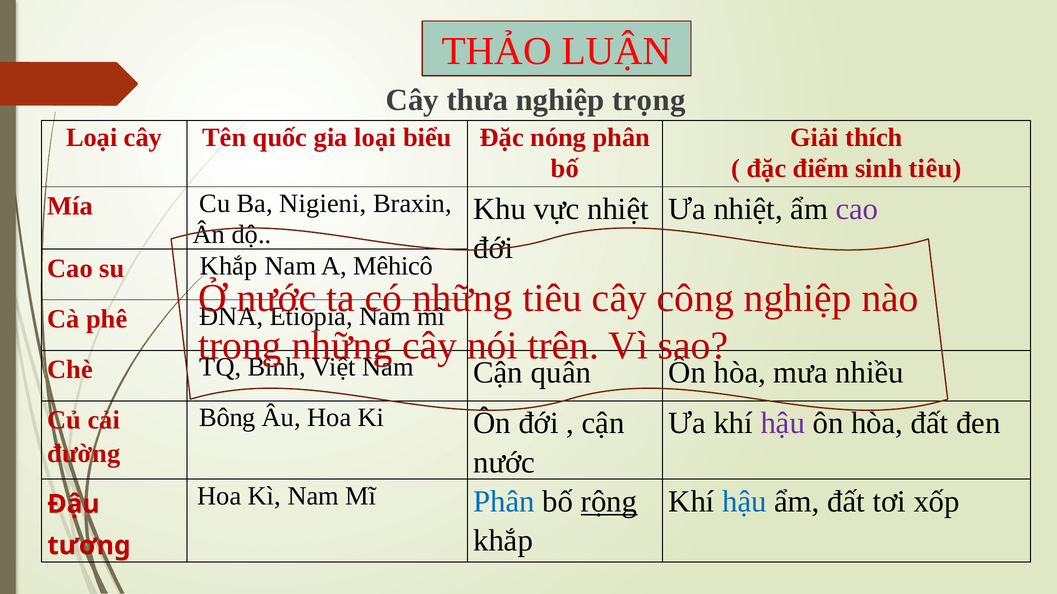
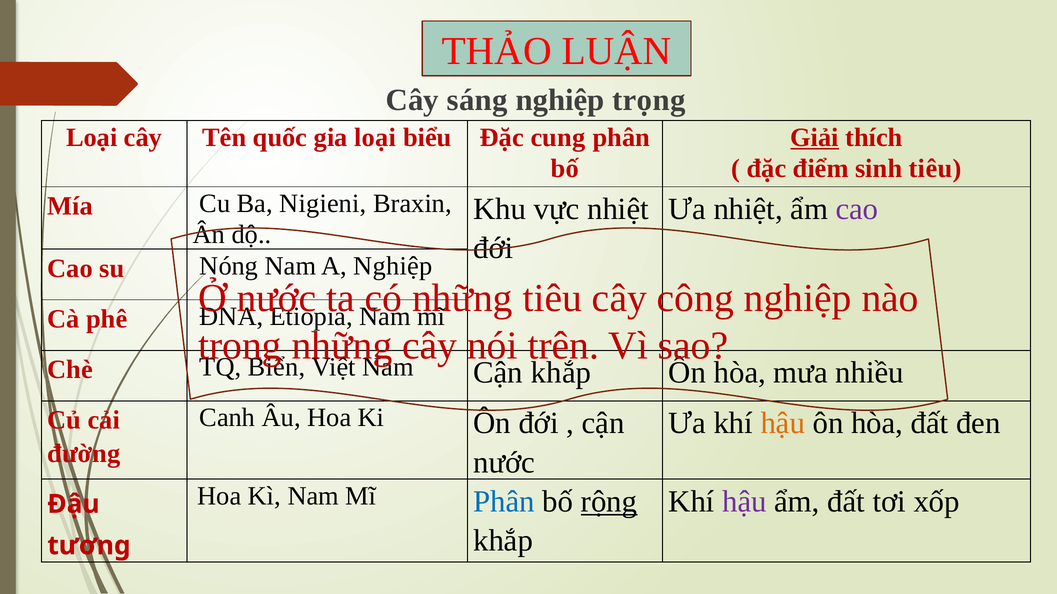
thưa: thưa -> sáng (477, 100)
nóng: nóng -> cung (558, 138)
Giải underline: none -> present (815, 138)
su Khắp: Khắp -> Nóng (229, 266)
A Mêhicô: Mêhicô -> Nghiệp (393, 266)
Bình: Bình -> Biển (277, 367)
Cận quân: quân -> khắp (561, 373)
Bông: Bông -> Canh (227, 418)
hậu colour: purple -> orange (783, 424)
hậu colour: blue -> purple (744, 502)
